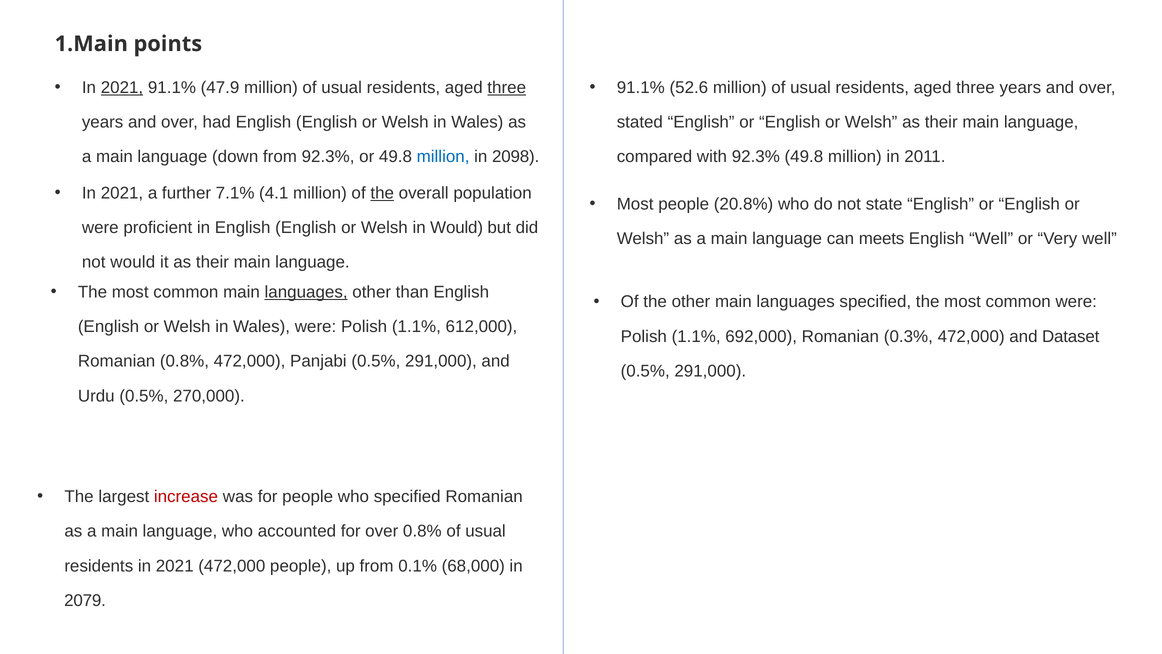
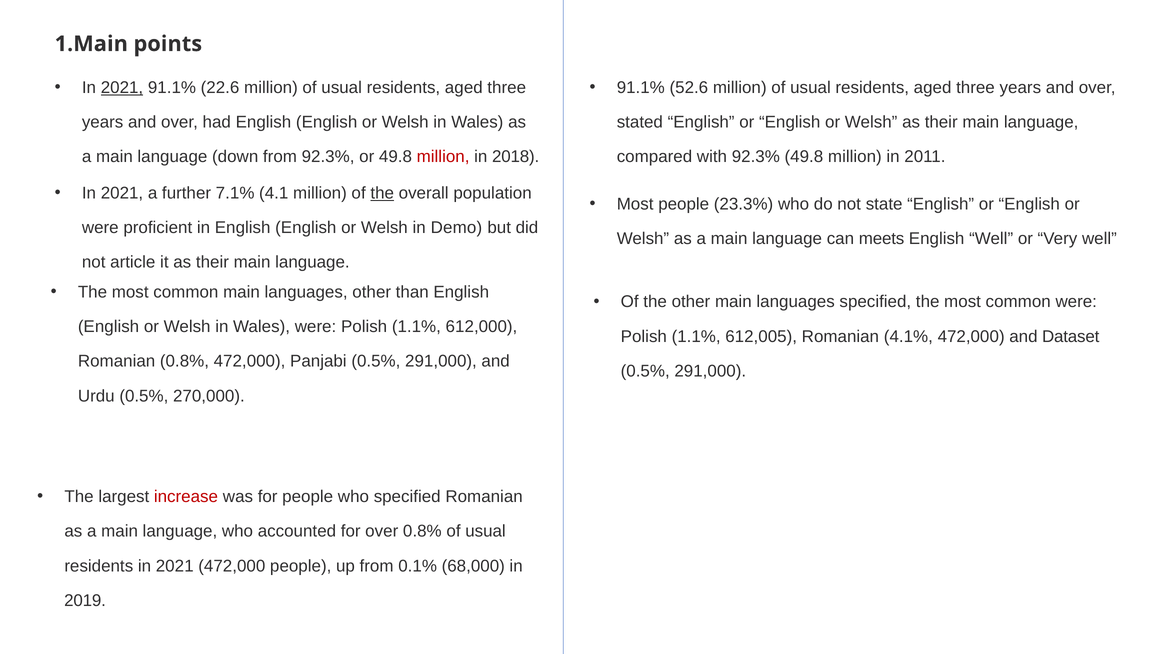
47.9: 47.9 -> 22.6 (220, 87)
three underline: present -> none (507, 87)
million colour: blue -> red (443, 157)
2098: 2098 -> 2018 (516, 157)
20.8%: 20.8% -> 23.3% (744, 204)
in Would: Would -> Demo (456, 228)
not would: would -> article (133, 262)
languages underline: present -> none (306, 292)
692,000: 692,000 -> 612,005 (761, 336)
0.3%: 0.3% -> 4.1% (908, 336)
2079: 2079 -> 2019 (85, 600)
